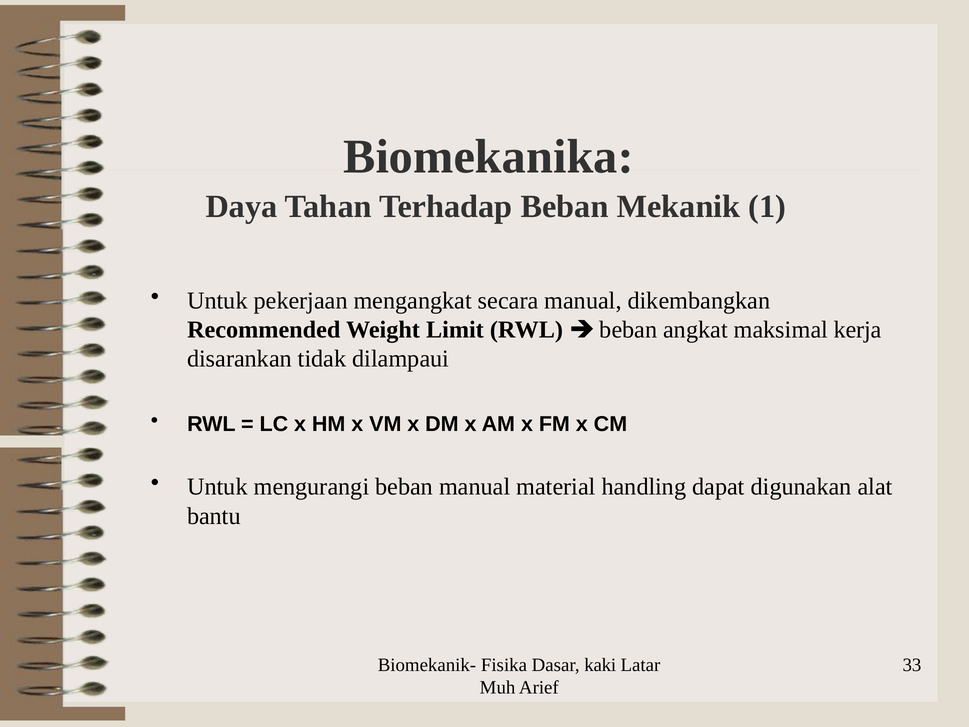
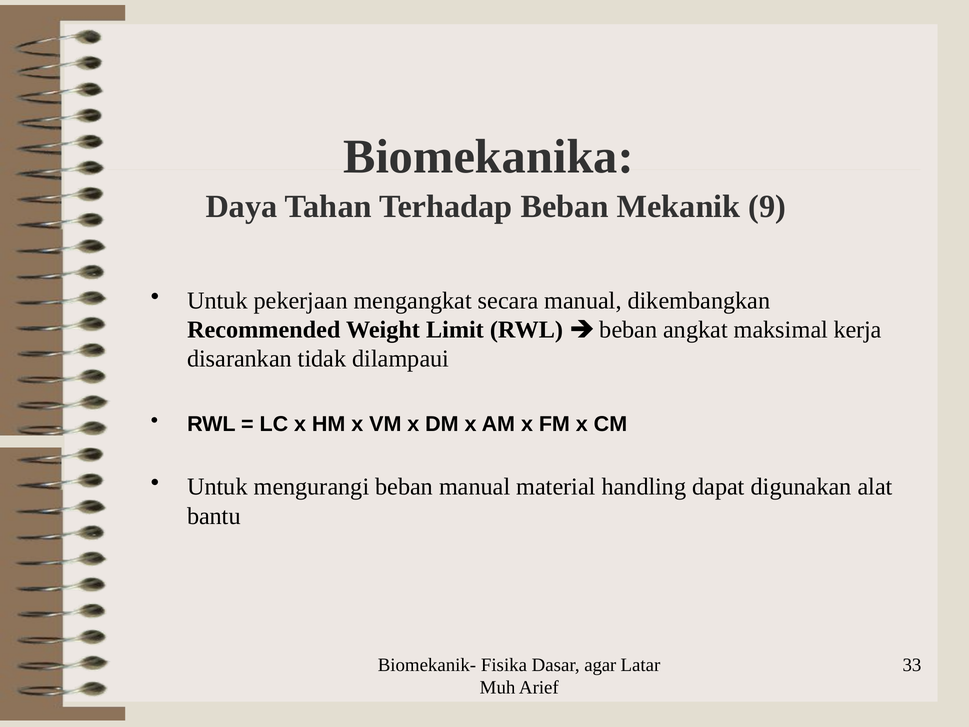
1: 1 -> 9 (767, 206)
kaki: kaki -> agar (600, 665)
